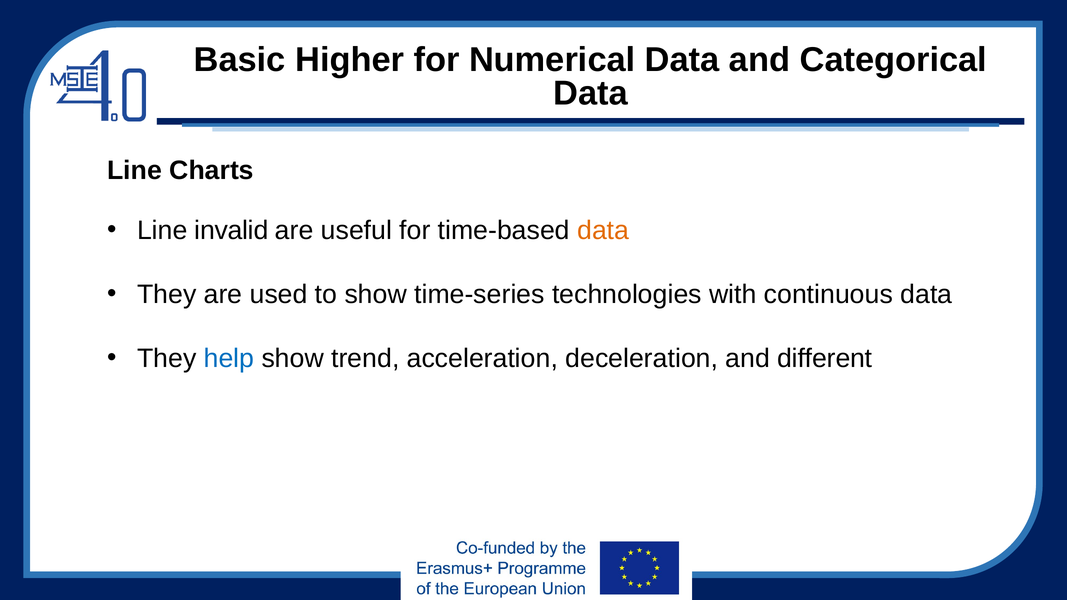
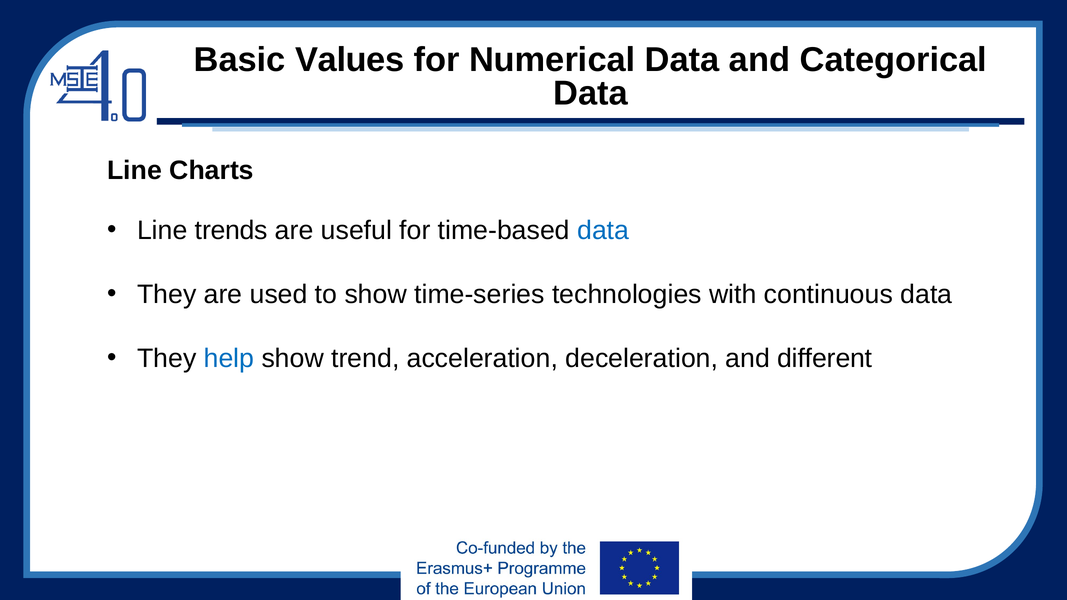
Higher: Higher -> Values (350, 60)
invalid: invalid -> trends (231, 230)
data colour: orange -> blue (603, 230)
